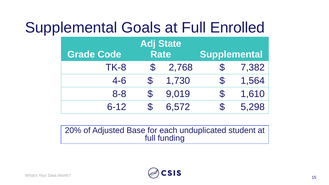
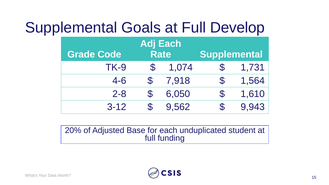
Enrolled: Enrolled -> Develop (237, 28)
Adj State: State -> Each (170, 44)
TK-8: TK-8 -> TK-9 (116, 68)
2,768: 2,768 -> 1,074 (181, 68)
7,382: 7,382 -> 1,731 (253, 68)
1,730: 1,730 -> 7,918 (178, 81)
8-8: 8-8 -> 2-8 (119, 94)
9,019: 9,019 -> 6,050 (178, 94)
6-12: 6-12 -> 3-12 (117, 107)
6,572: 6,572 -> 9,562 (178, 107)
5,298: 5,298 -> 9,943 (253, 107)
